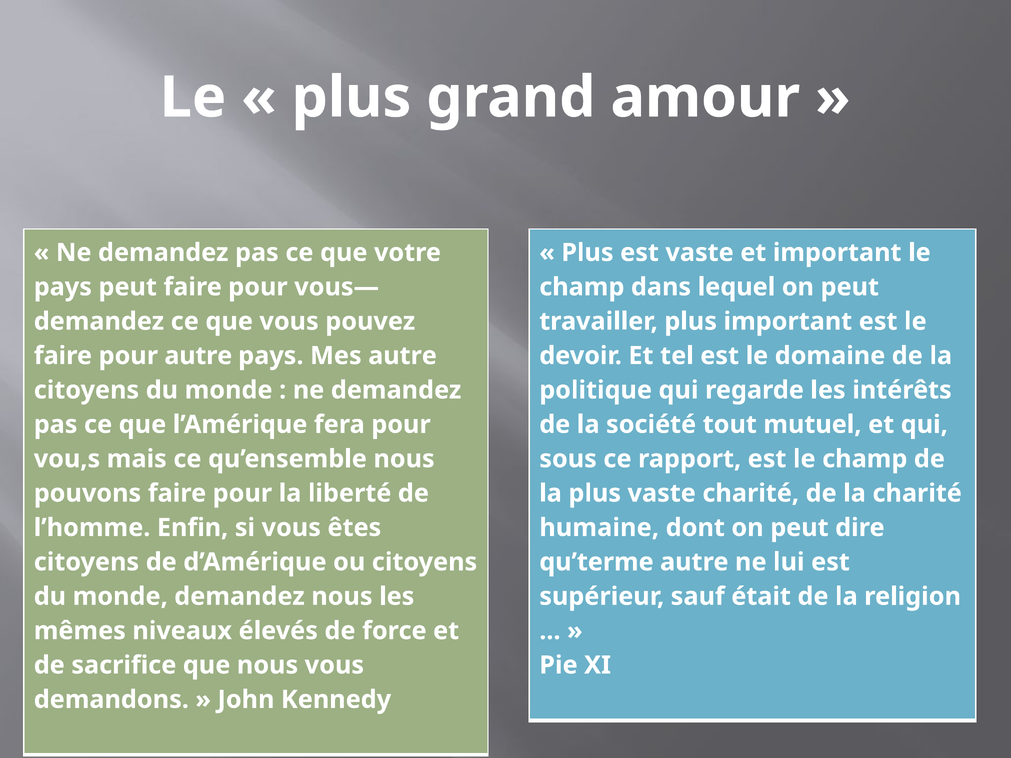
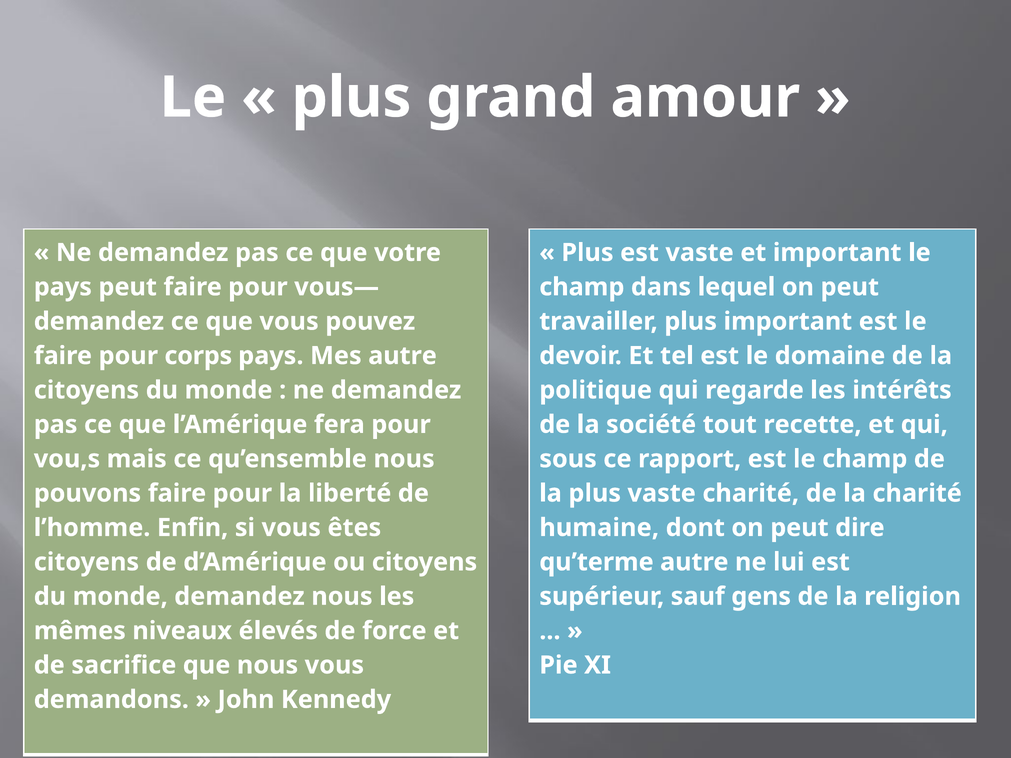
pour autre: autre -> corps (198, 356)
mutuel: mutuel -> recette (812, 425)
était: était -> gens (761, 597)
